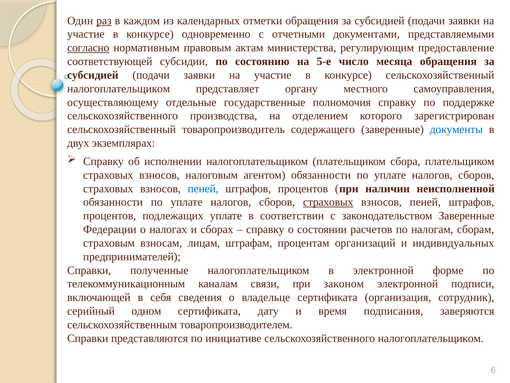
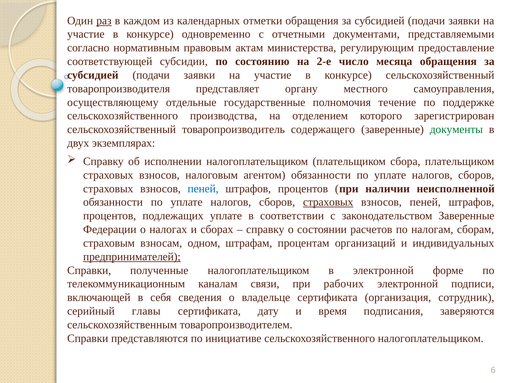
согласно underline: present -> none (88, 48)
5-е: 5-е -> 2-е (324, 61)
налогоплательщиком: налогоплательщиком -> товаропроизводителя (119, 89)
полномочия справку: справку -> течение (397, 102)
документы colour: blue -> green (456, 129)
лицам: лицам -> одном (204, 243)
предпринимателей underline: none -> present (132, 256)
законом: законом -> рабочих (344, 284)
одном: одном -> главы (146, 311)
